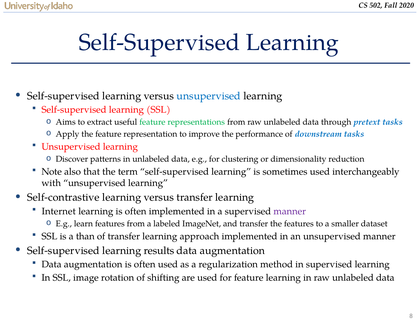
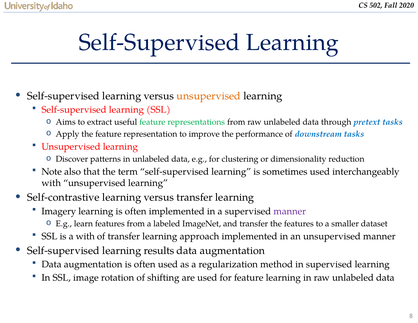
unsupervised colour: blue -> orange (209, 96)
Internet: Internet -> Imagery (59, 211)
a than: than -> with (85, 236)
